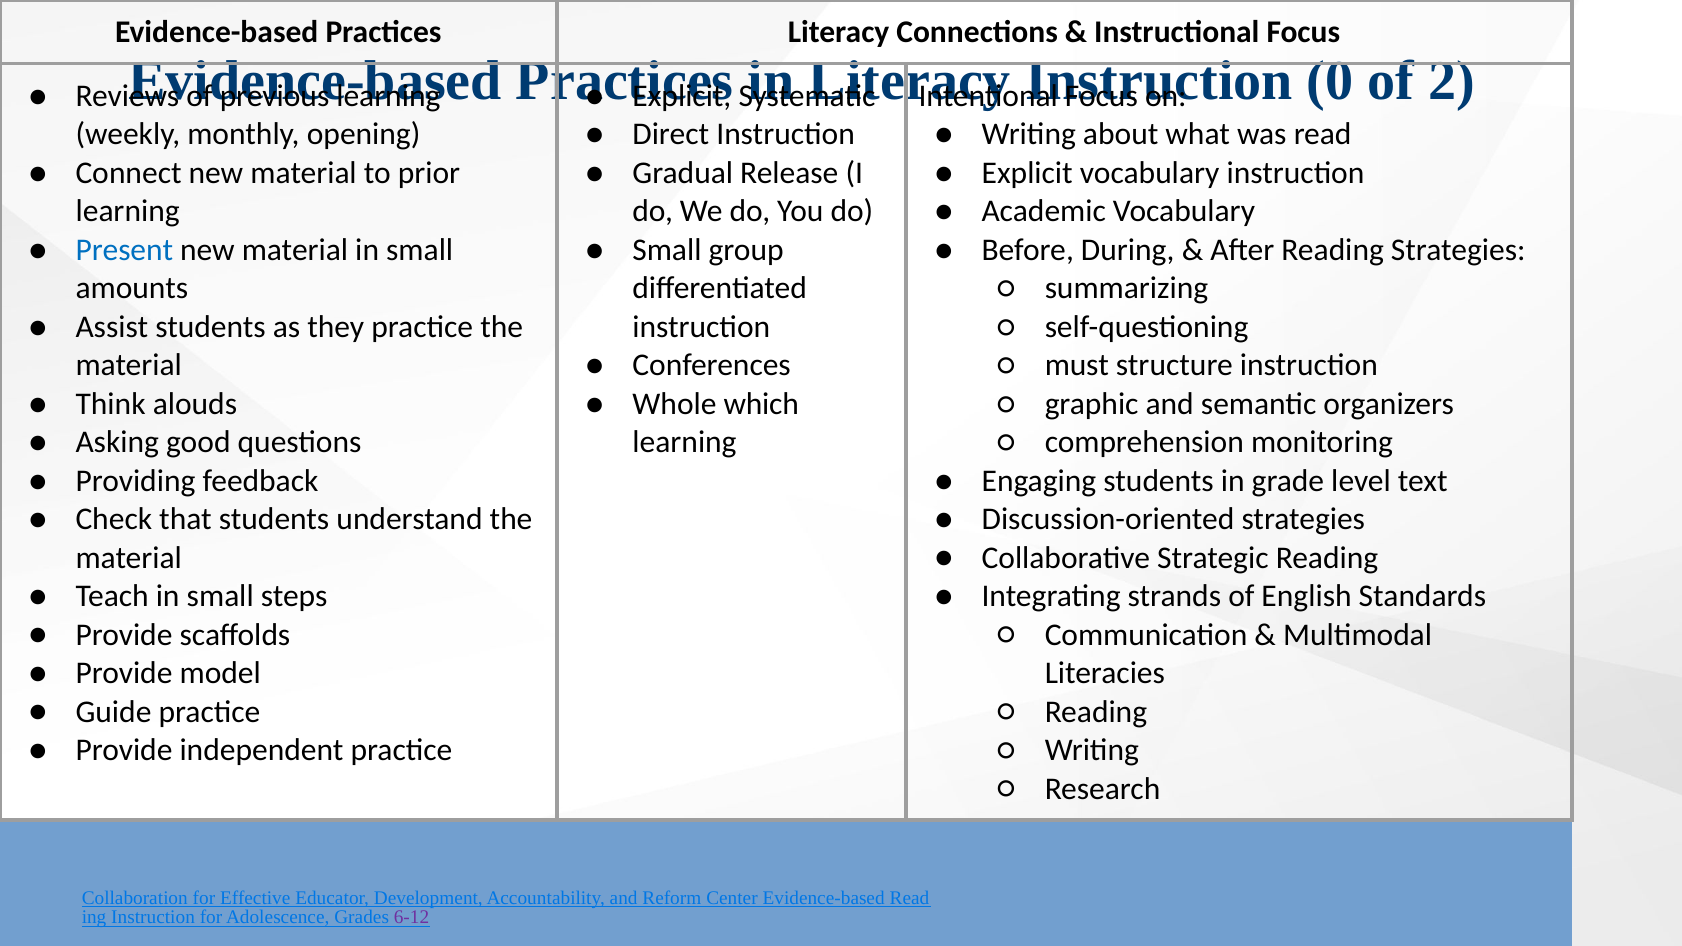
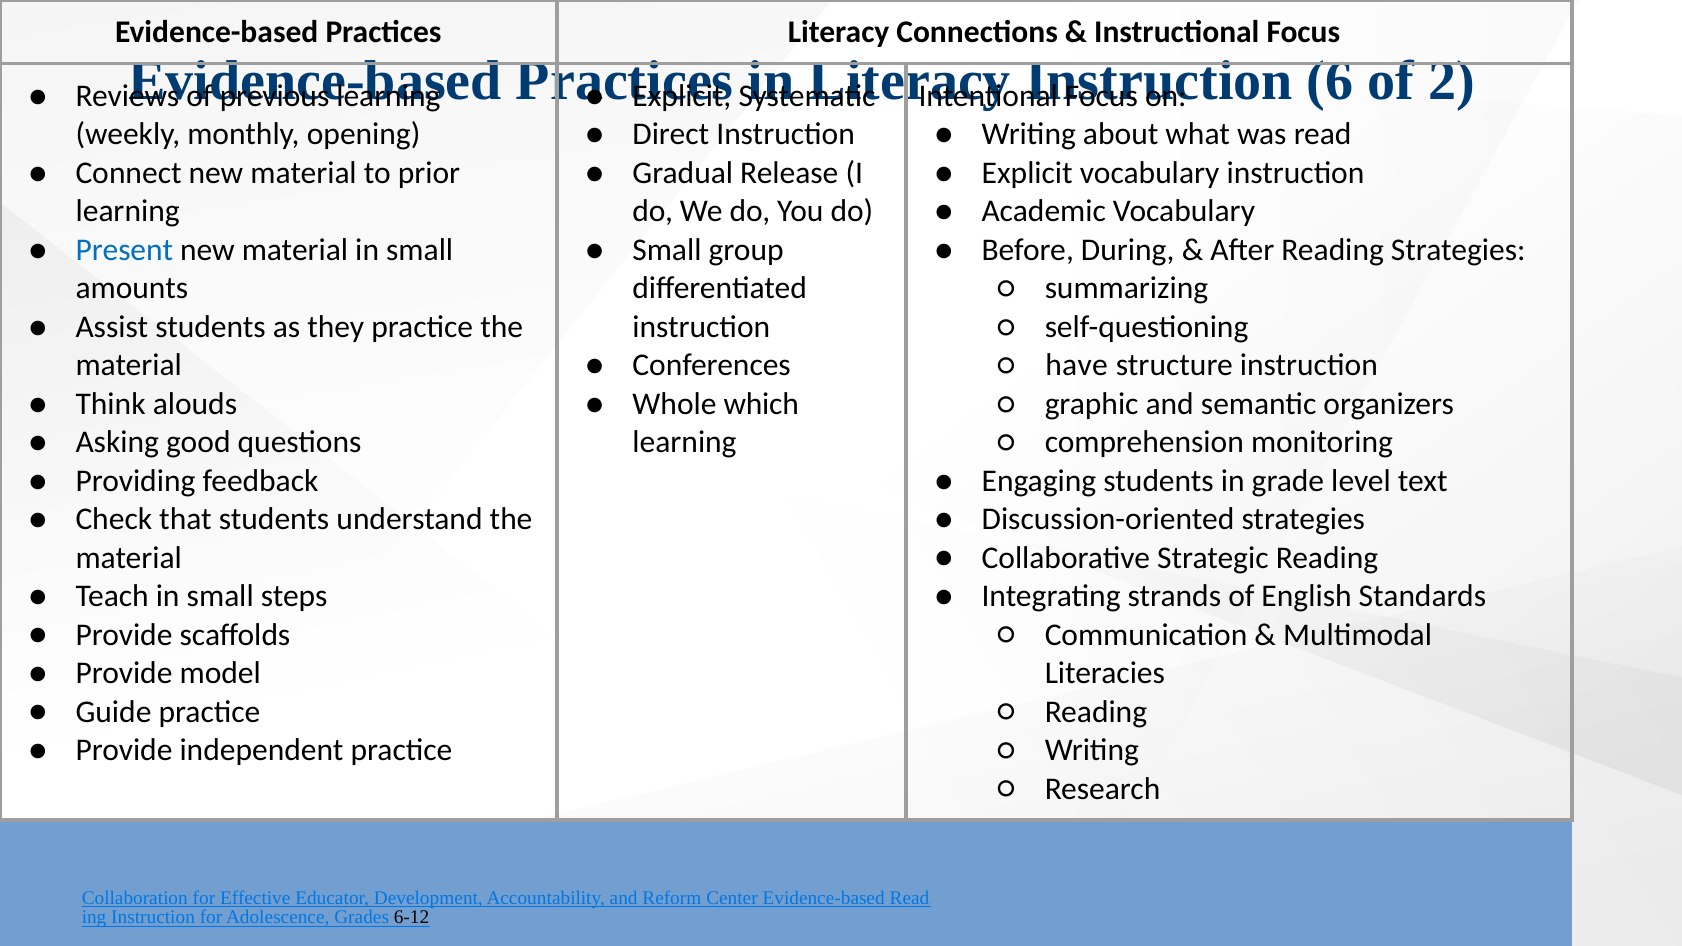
0: 0 -> 6 (1330, 81)
must: must -> have (1077, 365)
6-12 colour: purple -> black (411, 918)
